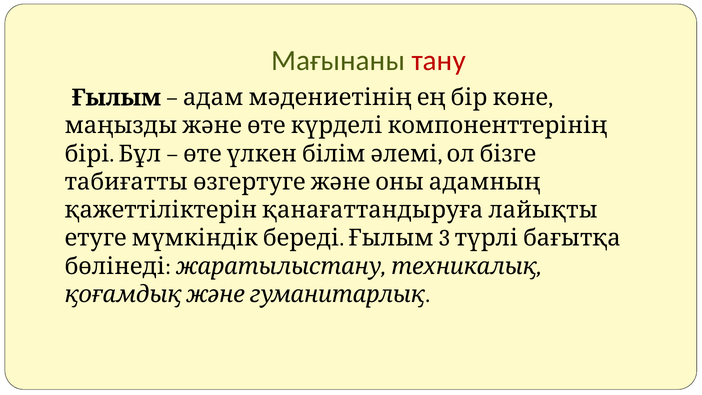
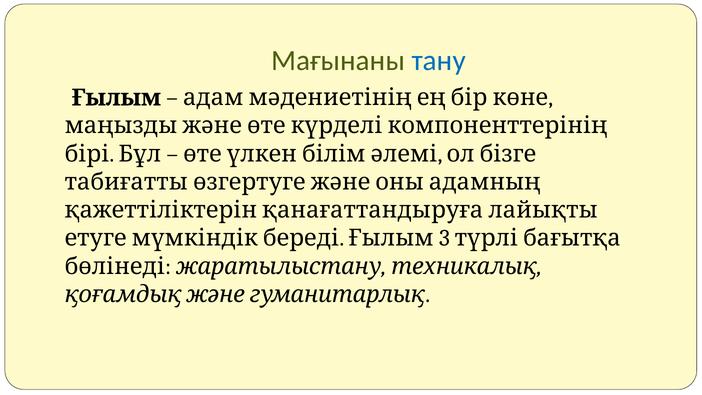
тану colour: red -> blue (439, 61)
